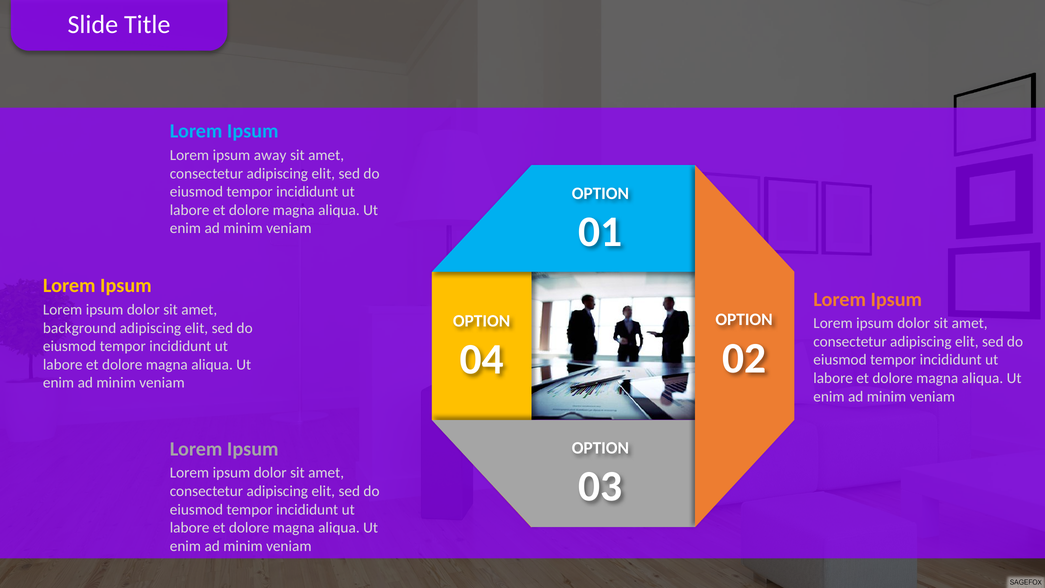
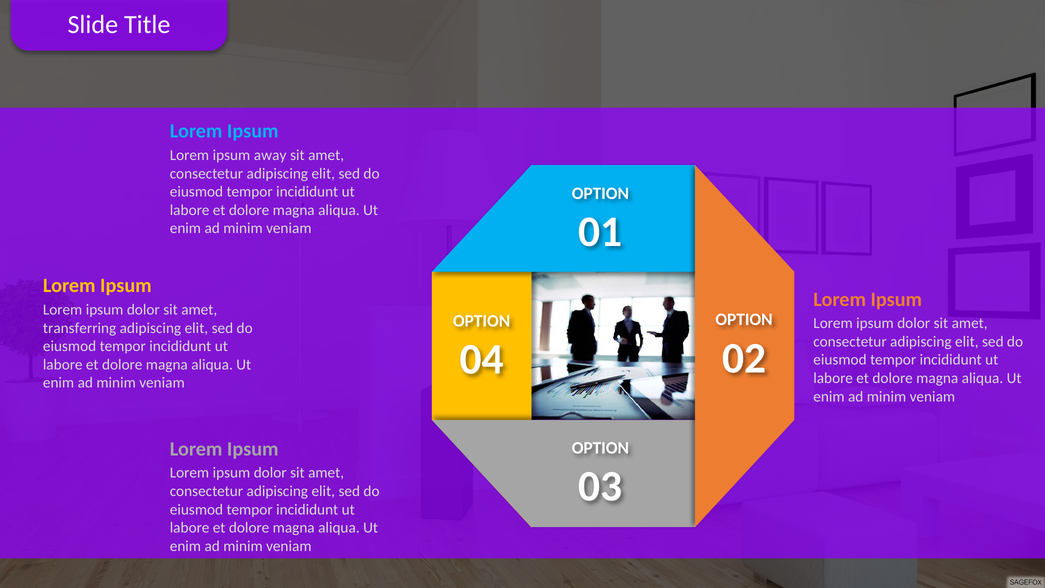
background: background -> transferring (80, 328)
